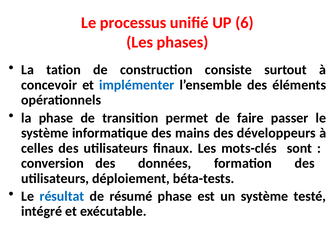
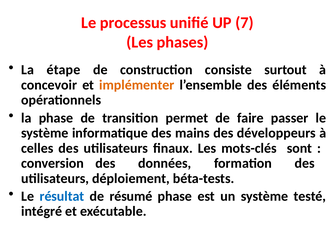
6: 6 -> 7 (245, 23)
tation: tation -> étape (63, 70)
implémenter colour: blue -> orange (137, 85)
